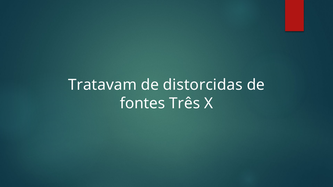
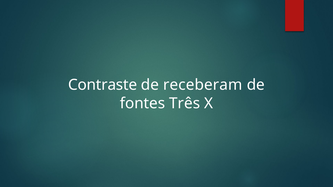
Tratavam: Tratavam -> Contraste (103, 85)
distorcidas: distorcidas -> receberam (203, 85)
